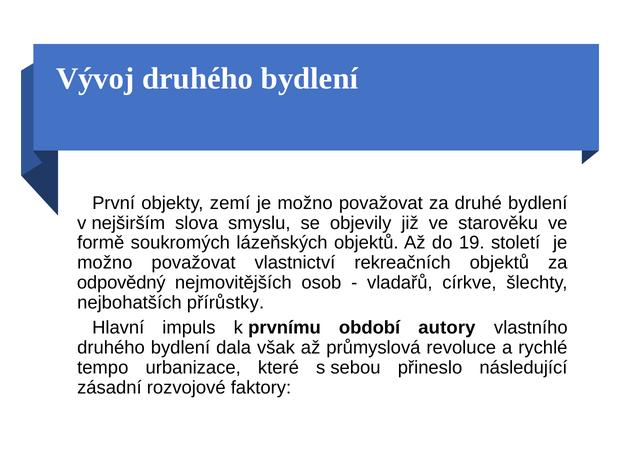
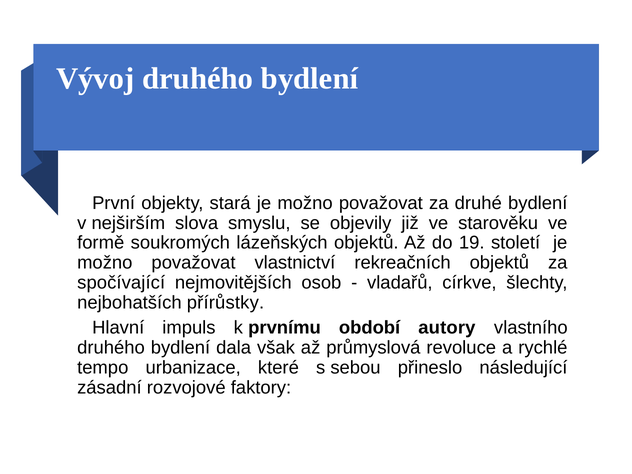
zemí: zemí -> stará (230, 203)
odpovědný: odpovědný -> spočívající (121, 283)
